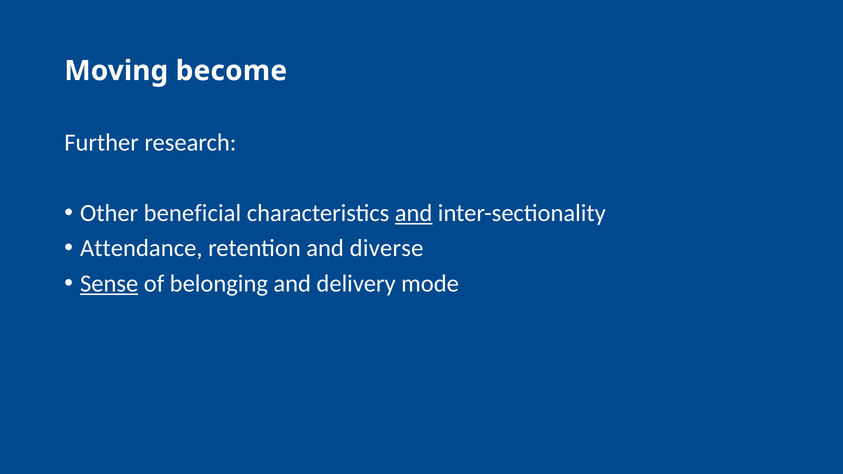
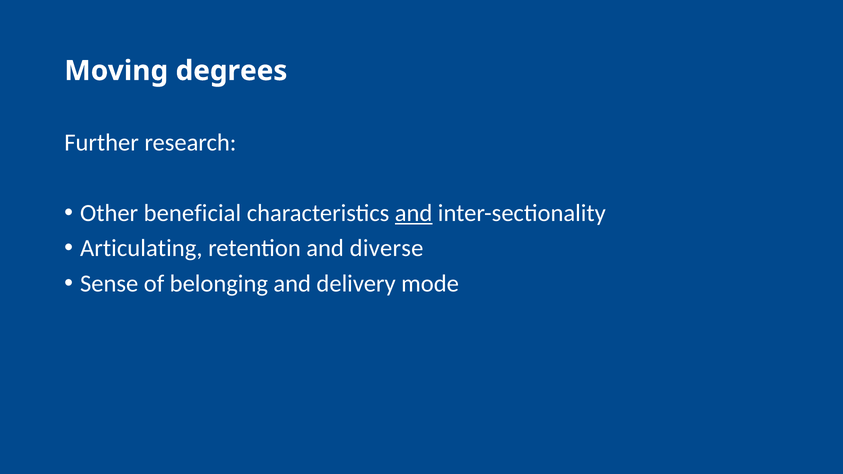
become: become -> degrees (231, 71)
Attendance: Attendance -> Articulating (141, 248)
Sense underline: present -> none (109, 284)
